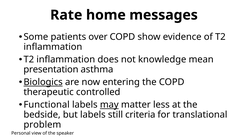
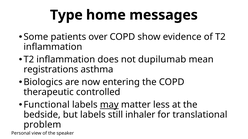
Rate: Rate -> Type (66, 15)
knowledge: knowledge -> dupilumab (162, 60)
presentation: presentation -> registrations (51, 70)
Biologics underline: present -> none (43, 82)
criteria: criteria -> inhaler (140, 115)
